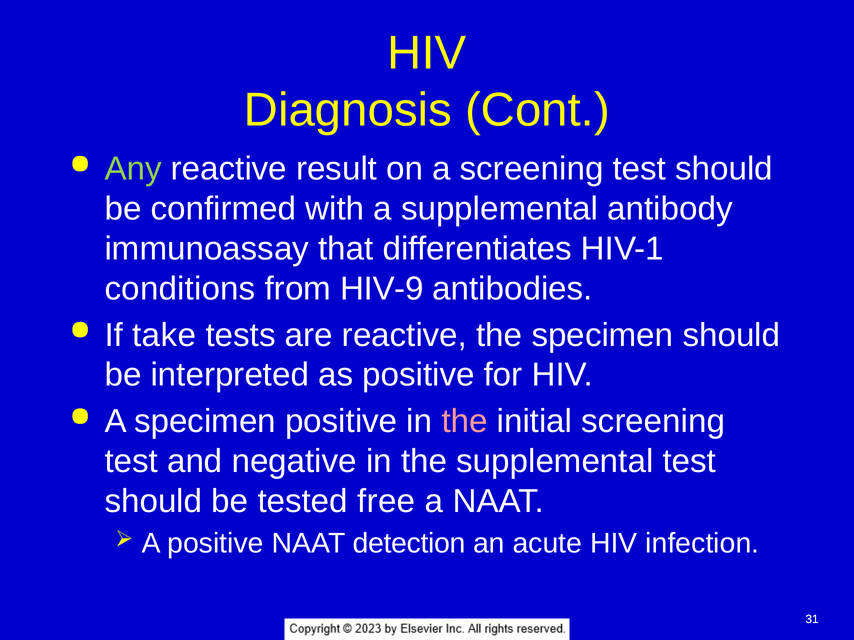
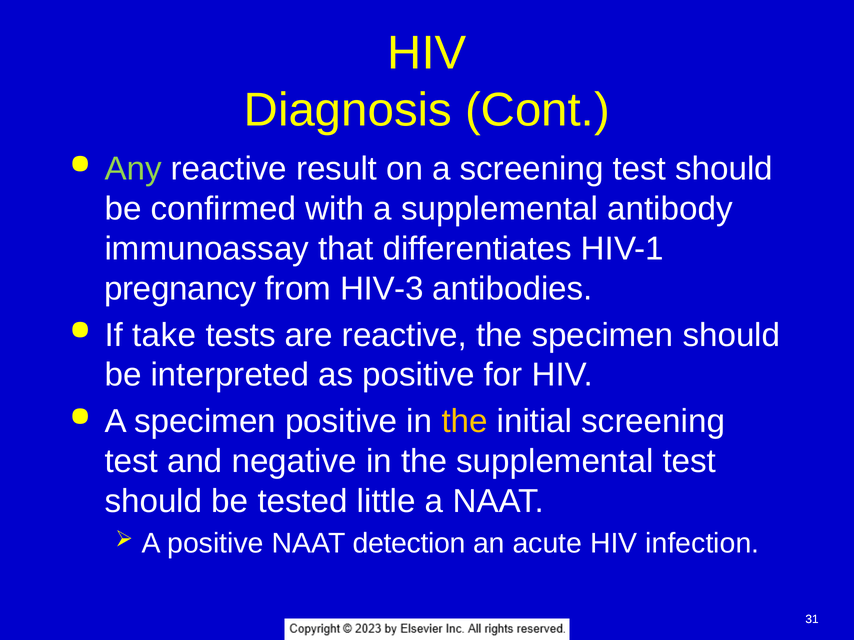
conditions: conditions -> pregnancy (180, 289)
HIV-9: HIV-9 -> HIV-3 (382, 289)
the colour: pink -> yellow (465, 422)
free: free -> little (386, 501)
